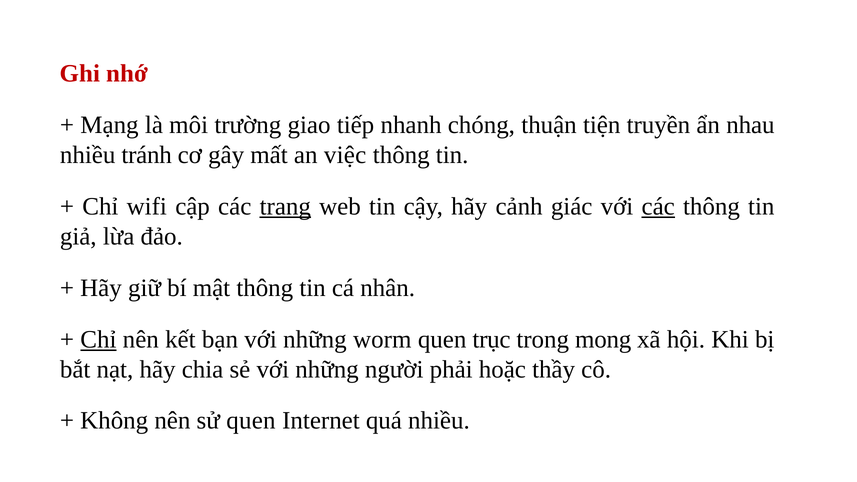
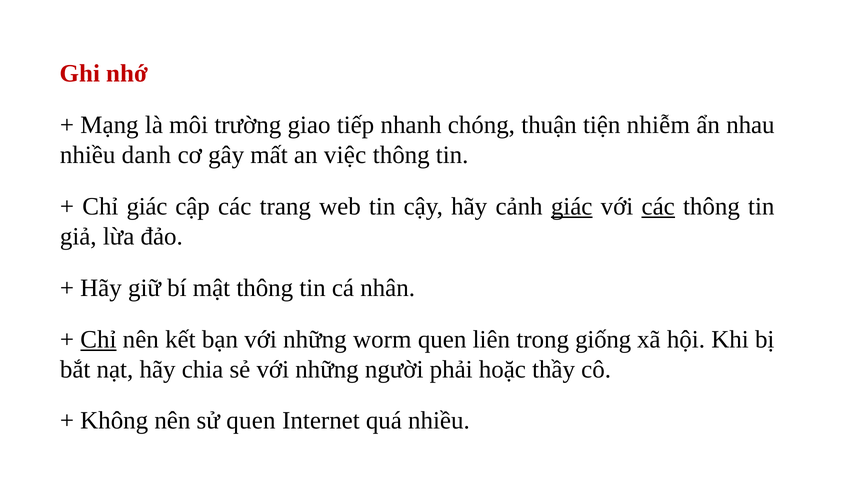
truyền: truyền -> nhiễm (658, 125)
tránh: tránh -> danh (146, 155)
Chỉ wifi: wifi -> giác (147, 206)
trang underline: present -> none (285, 206)
giác underline: none -> present (572, 206)
trục: trục -> liên (491, 339)
mong: mong -> giống (603, 339)
